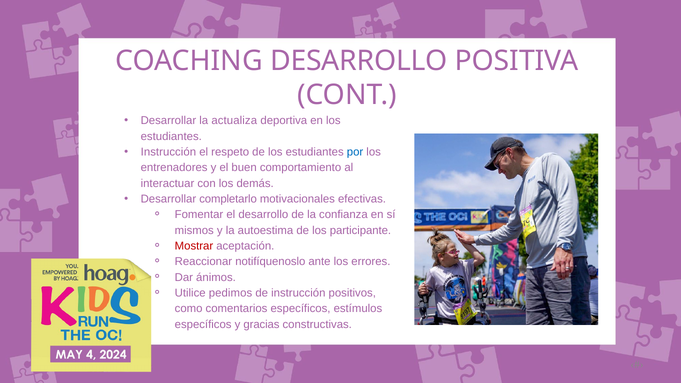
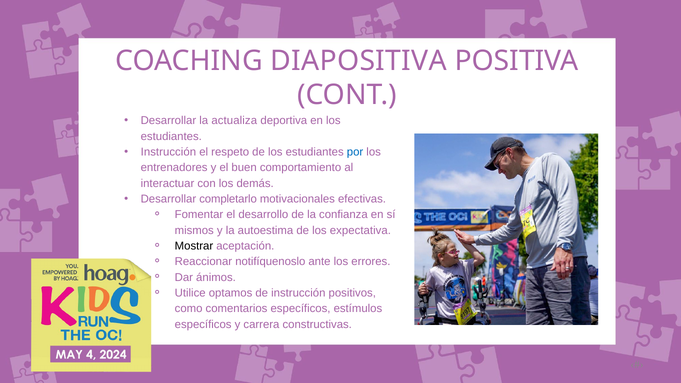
COACHING DESARROLLO: DESARROLLO -> DIAPOSITIVA (359, 61)
participante: participante -> expectativa (360, 230)
Mostrar colour: red -> black (194, 246)
pedimos: pedimos -> optamos (231, 293)
gracias: gracias -> carrera (261, 324)
